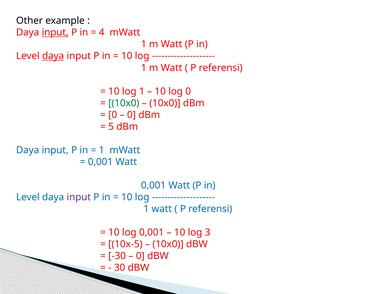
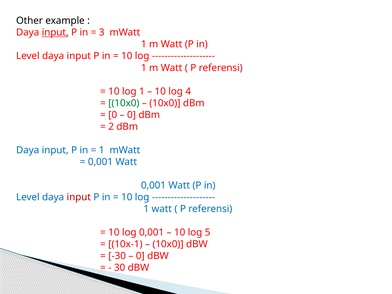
4: 4 -> 3 (102, 32)
daya underline: present -> none (53, 56)
log 0: 0 -> 4 (188, 91)
5: 5 -> 2 (111, 127)
input colour: purple -> red (79, 197)
3: 3 -> 5 (208, 232)
10x-5: 10x-5 -> 10x-1 (125, 244)
